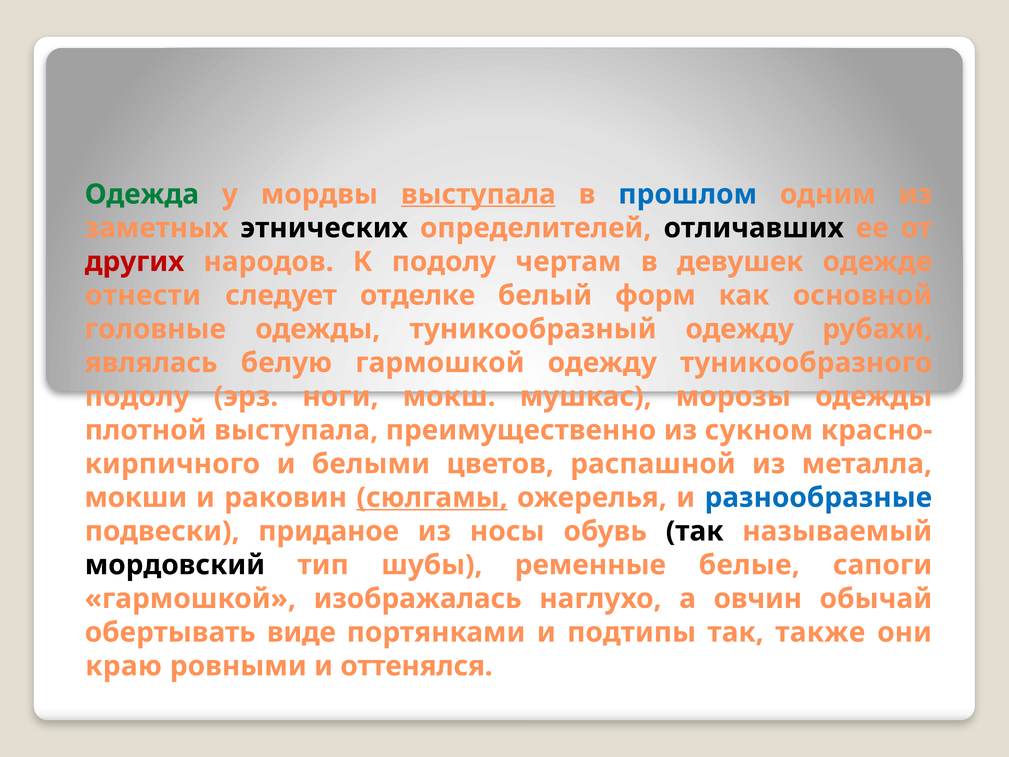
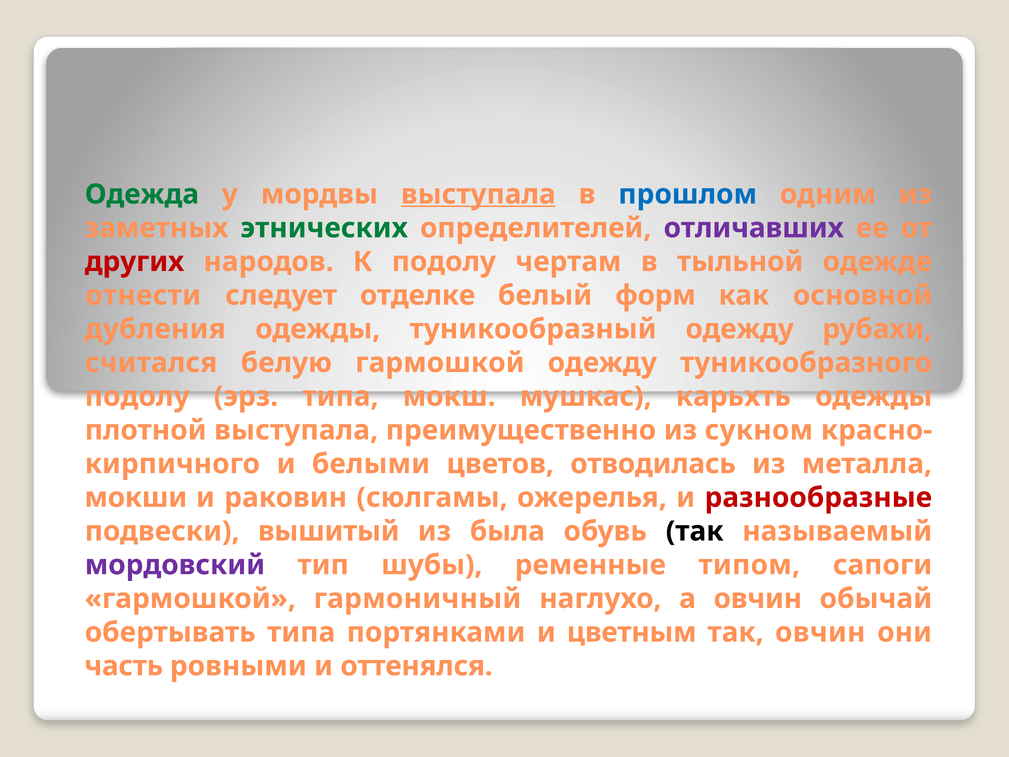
этнических colour: black -> green (324, 228)
отличавших colour: black -> purple (754, 228)
девушек: девушек -> тыльной (740, 262)
головные: головные -> дубления (155, 329)
являлась: являлась -> считался (151, 363)
эрз ноги: ноги -> типа (340, 396)
морозы: морозы -> карьхть (733, 396)
распашной: распашной -> отводилась (653, 464)
сюлгамы underline: present -> none (432, 497)
разнообразные colour: blue -> red (818, 497)
приданое: приданое -> вышитый (329, 531)
носы: носы -> была (507, 531)
мордовский colour: black -> purple (175, 565)
белые: белые -> типом (749, 565)
изображалась: изображалась -> гармоничный (417, 598)
обертывать виде: виде -> типа (301, 632)
подтипы: подтипы -> цветным (632, 632)
так также: также -> овчин (820, 632)
краю: краю -> часть (124, 666)
